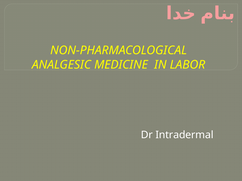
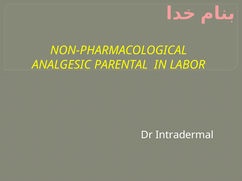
MEDICINE: MEDICINE -> PARENTAL (121, 65)
